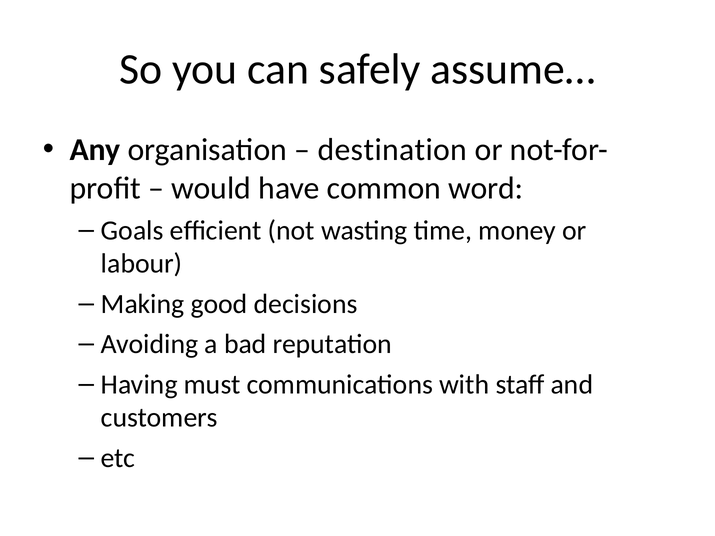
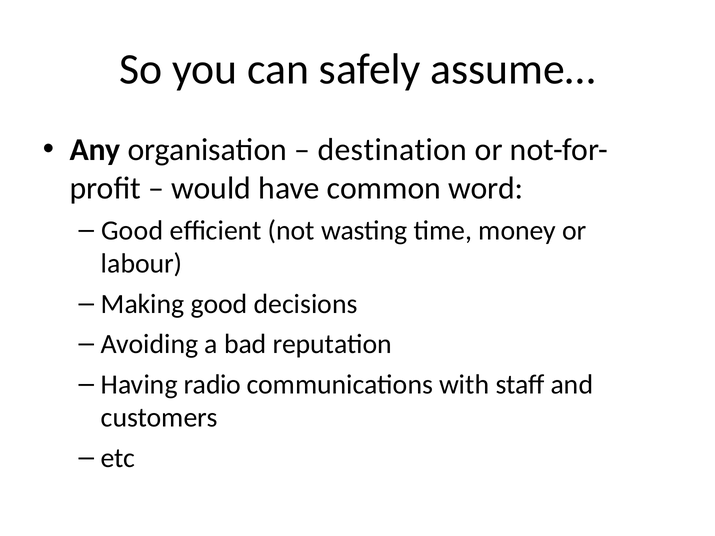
Goals: Goals -> Good (132, 231)
must: must -> radio (212, 385)
